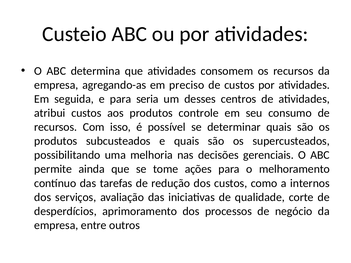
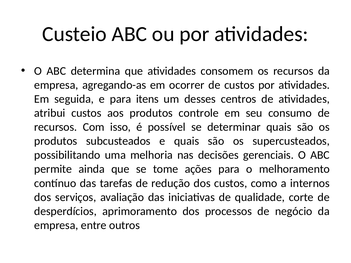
preciso: preciso -> ocorrer (187, 85)
seria: seria -> itens (147, 99)
